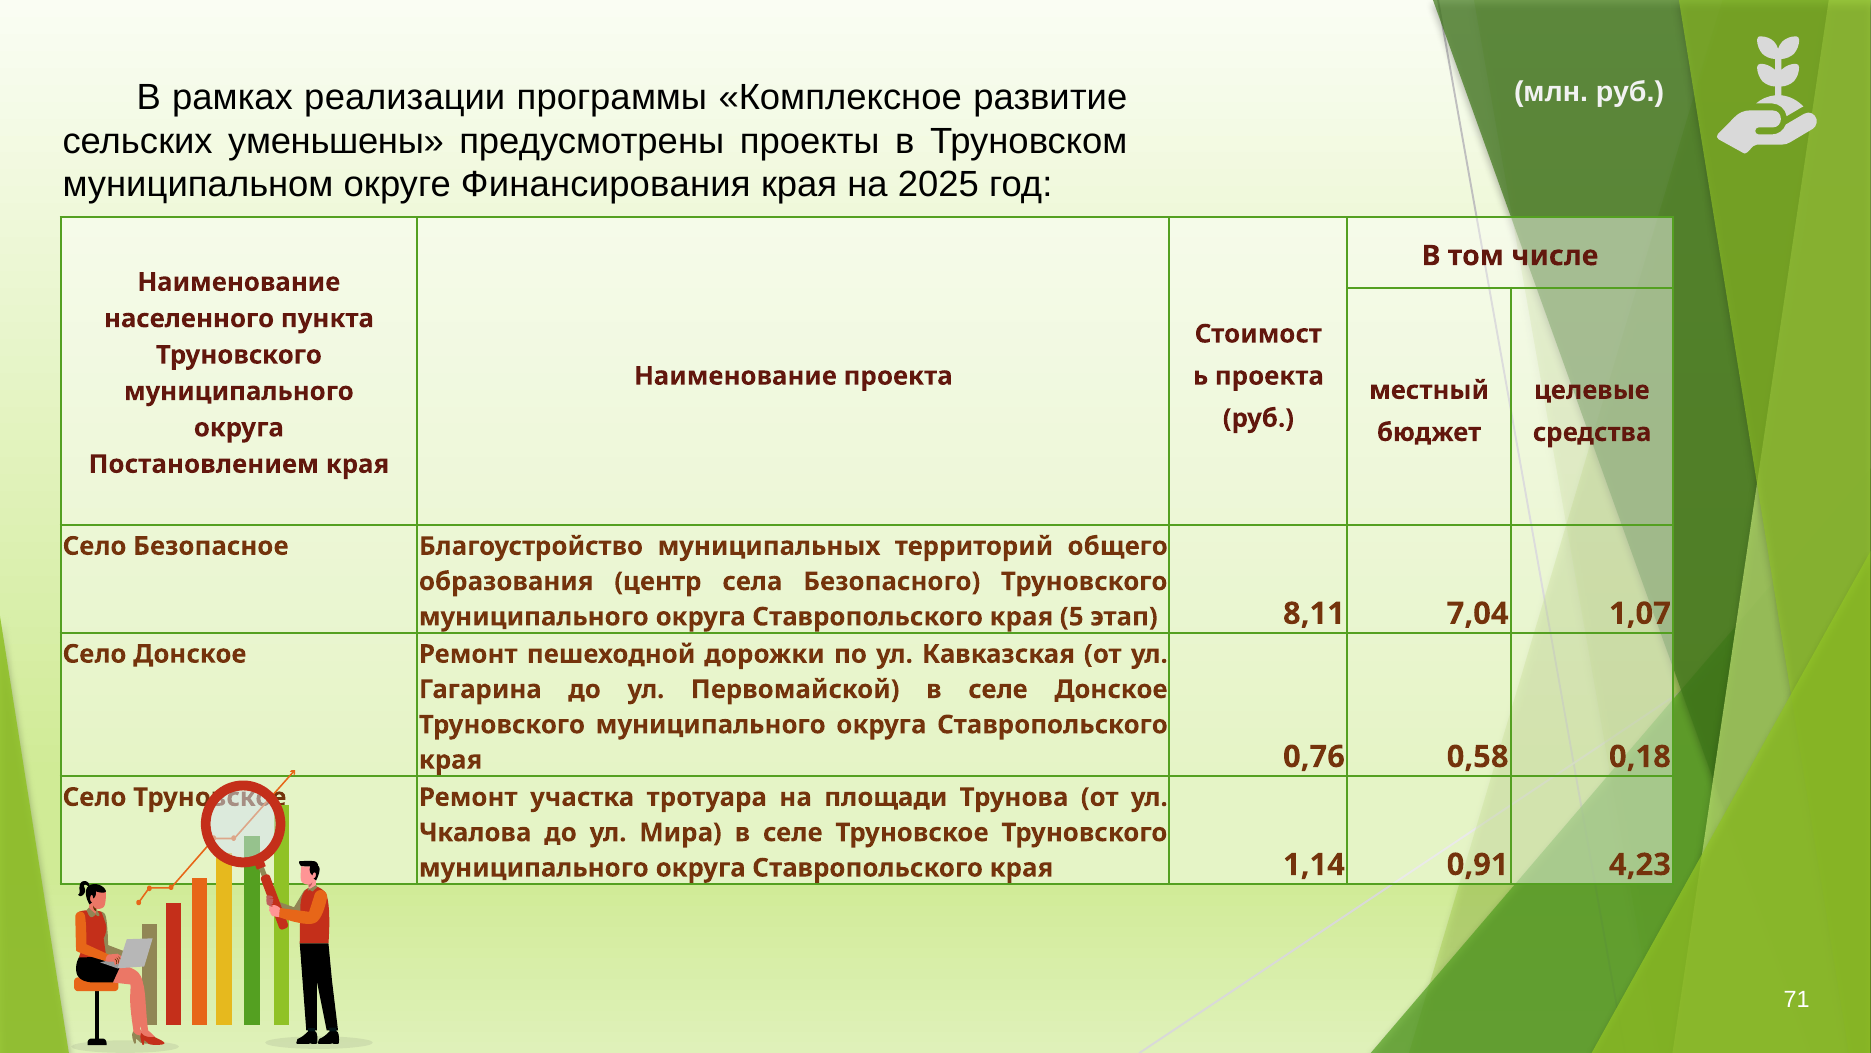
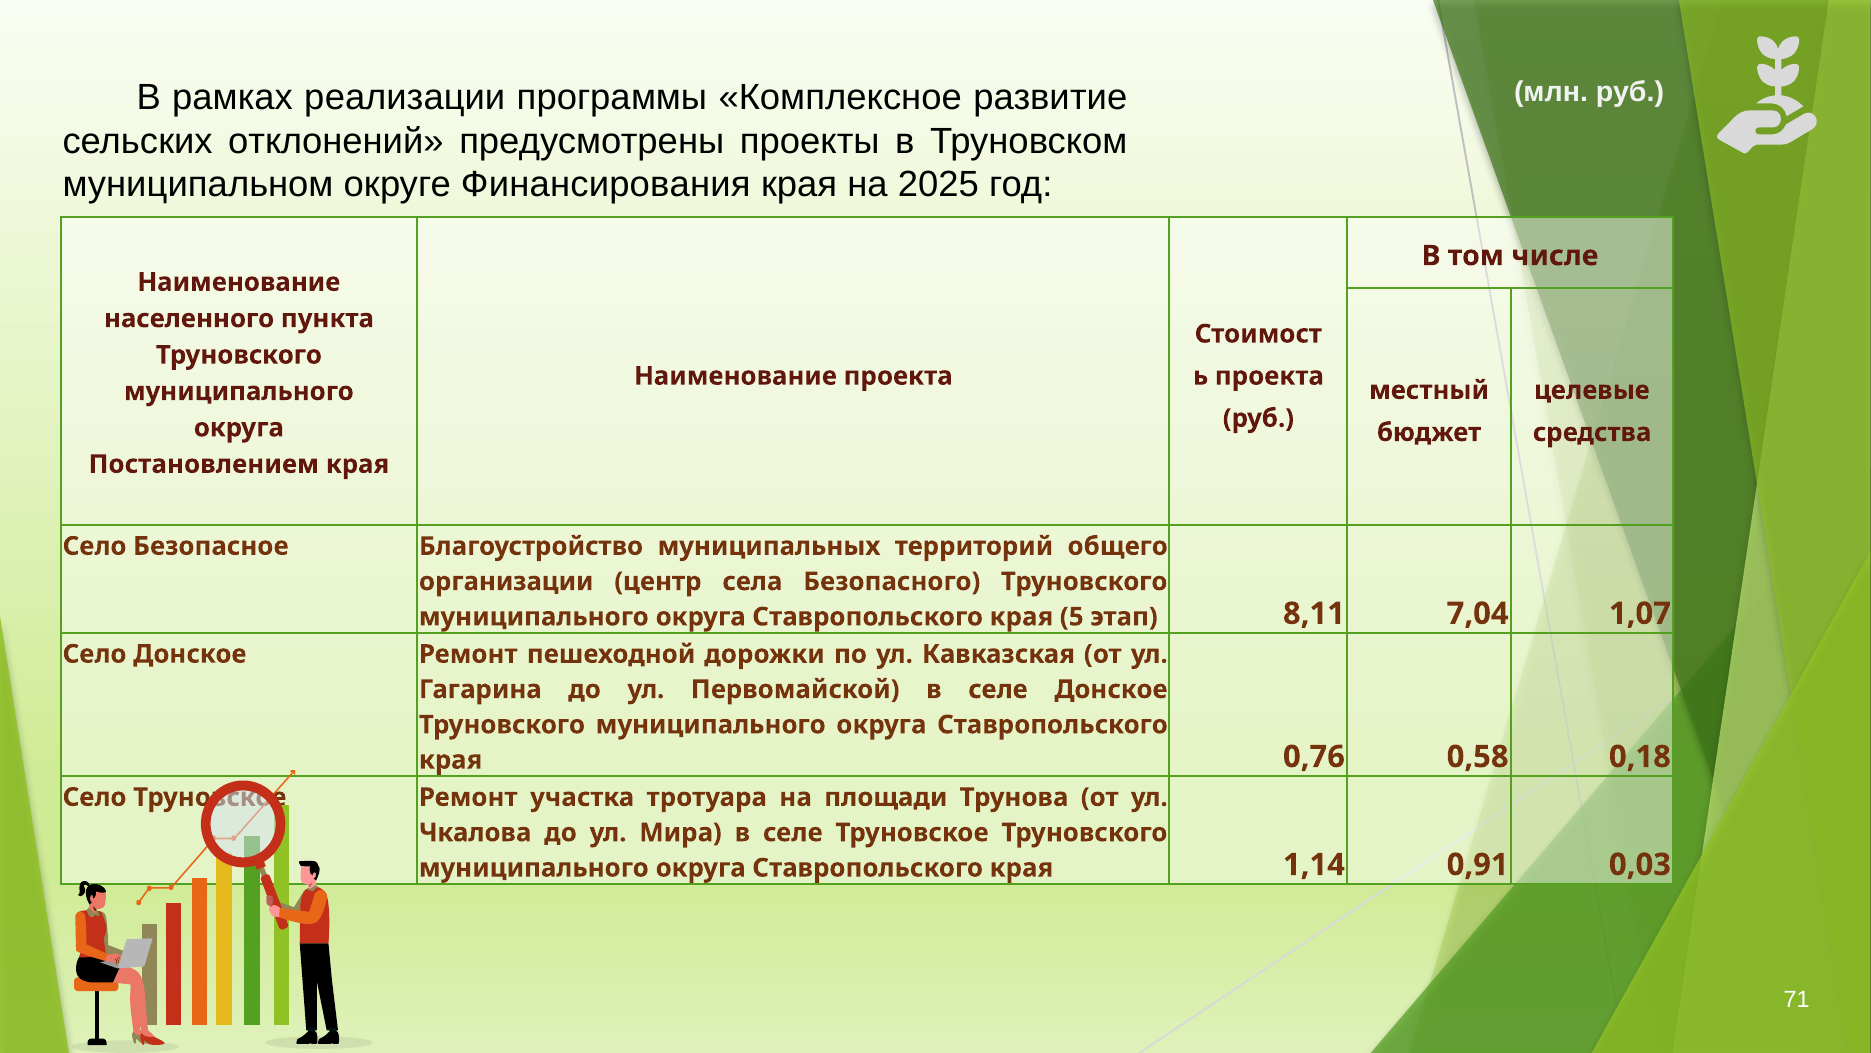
уменьшены: уменьшены -> отклонений (336, 141)
образования: образования -> организации (506, 581)
4,23: 4,23 -> 0,03 (1640, 864)
